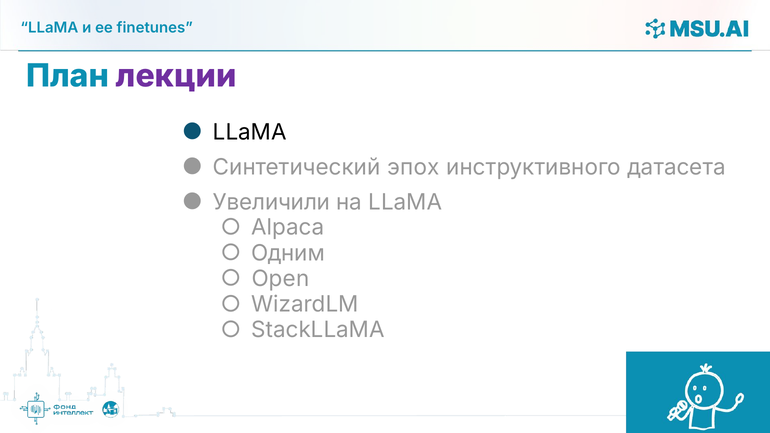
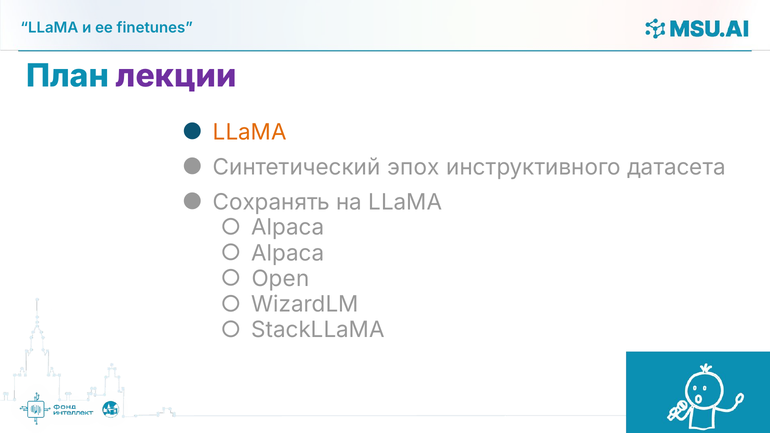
LLaMA colour: black -> orange (250, 133)
Увеличили: Увеличили -> Сохранять (271, 203)
Одним: Одним -> Alpaca (288, 253)
